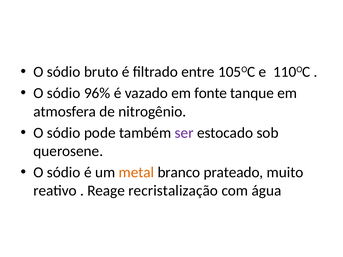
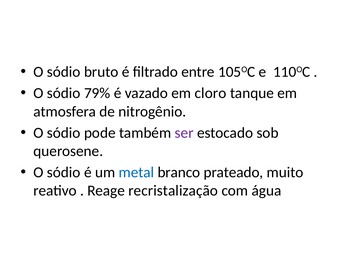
96%: 96% -> 79% (97, 93)
fonte: fonte -> cloro (211, 93)
metal colour: orange -> blue (136, 173)
